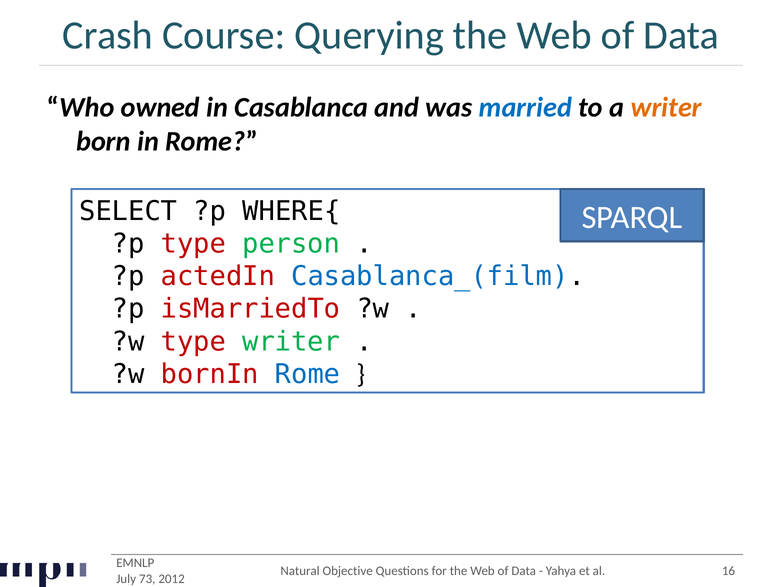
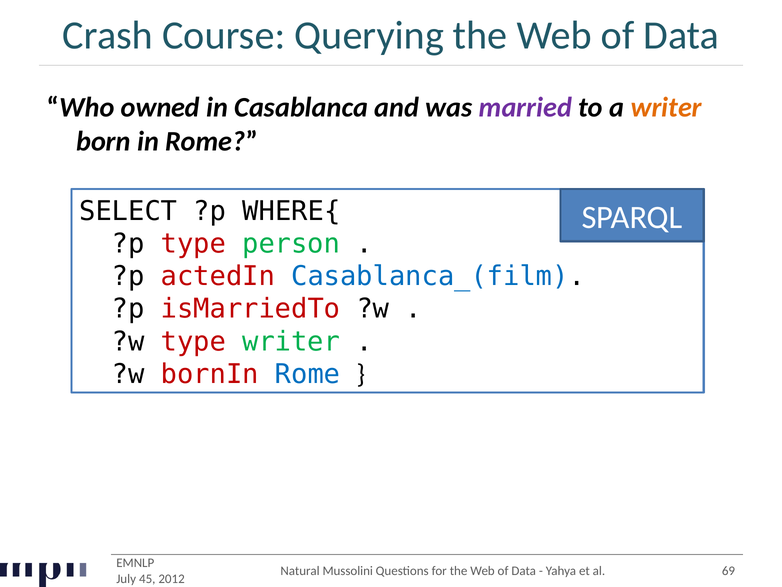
married colour: blue -> purple (526, 108)
Objective: Objective -> Mussolini (348, 570)
16: 16 -> 69 (728, 570)
73: 73 -> 45 (147, 578)
